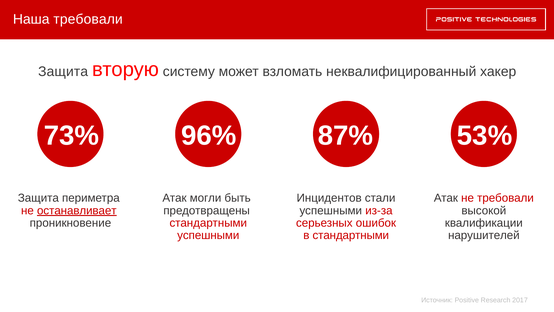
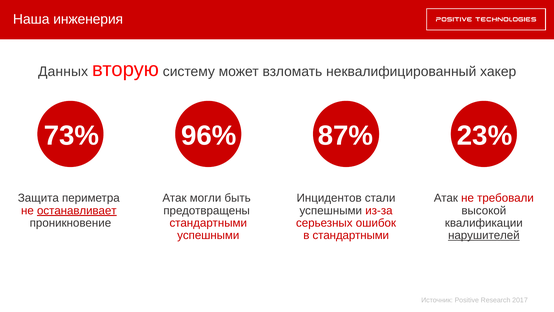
Наша требовали: требовали -> инженерия (88, 19)
Защита: Защита -> Данных (63, 72)
53%: 53% -> 23% (485, 135)
нарушителей underline: none -> present (484, 235)
